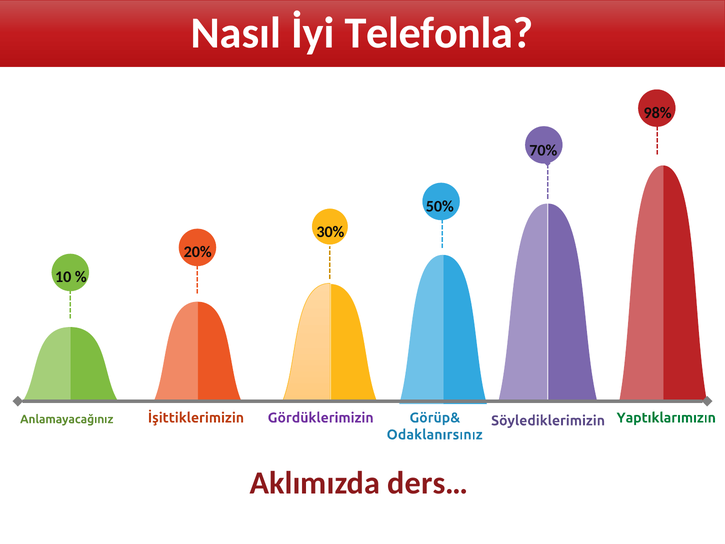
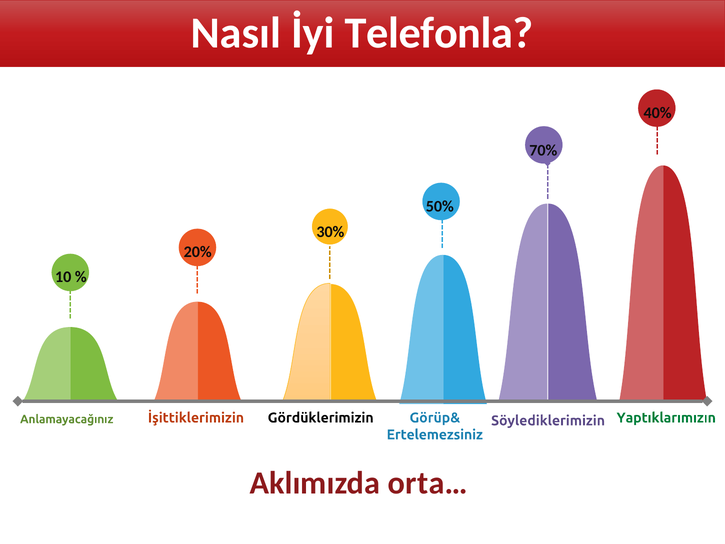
98%: 98% -> 40% (658, 113)
Gördüklerimizin colour: purple -> black (321, 418)
Odaklanırsınız: Odaklanırsınız -> Ertelemezsiniz (435, 434)
ders…: ders… -> orta… (428, 483)
